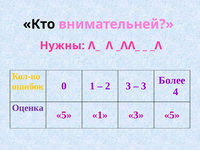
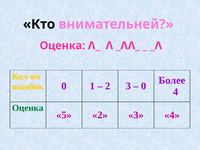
Нужны: Нужны -> Оценка (62, 46)
3: 3 -> 0 (144, 86)
Оценка colour: purple -> green (28, 108)
5 1: 1 -> 2 (100, 115)
3 5: 5 -> 4 (172, 115)
